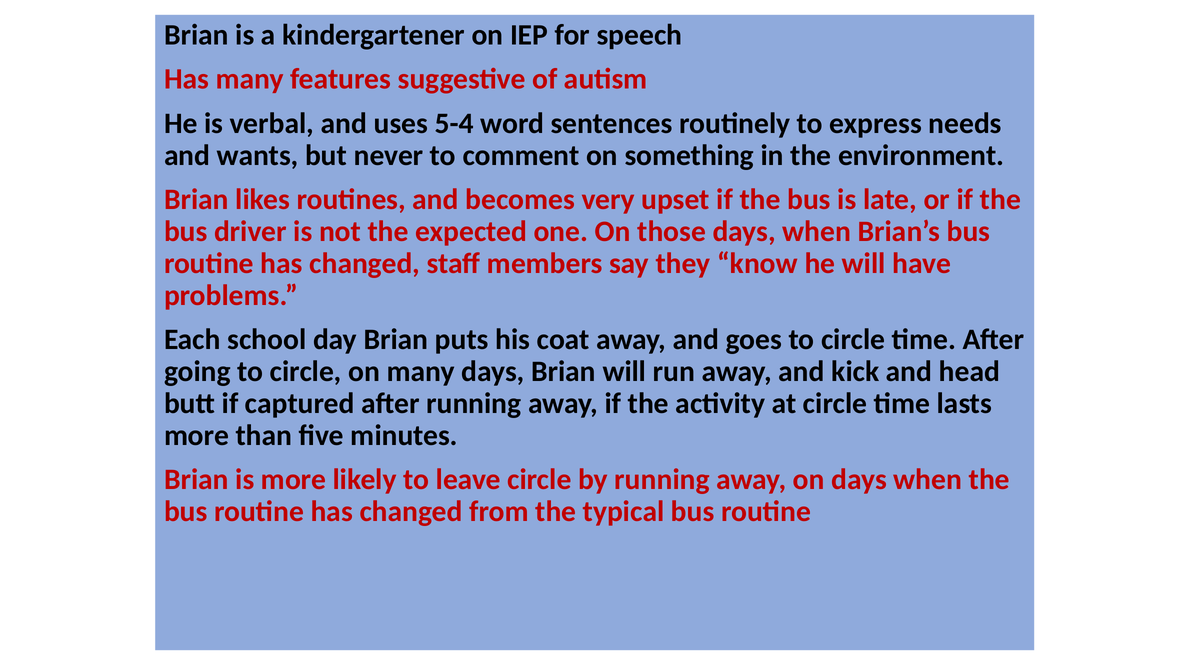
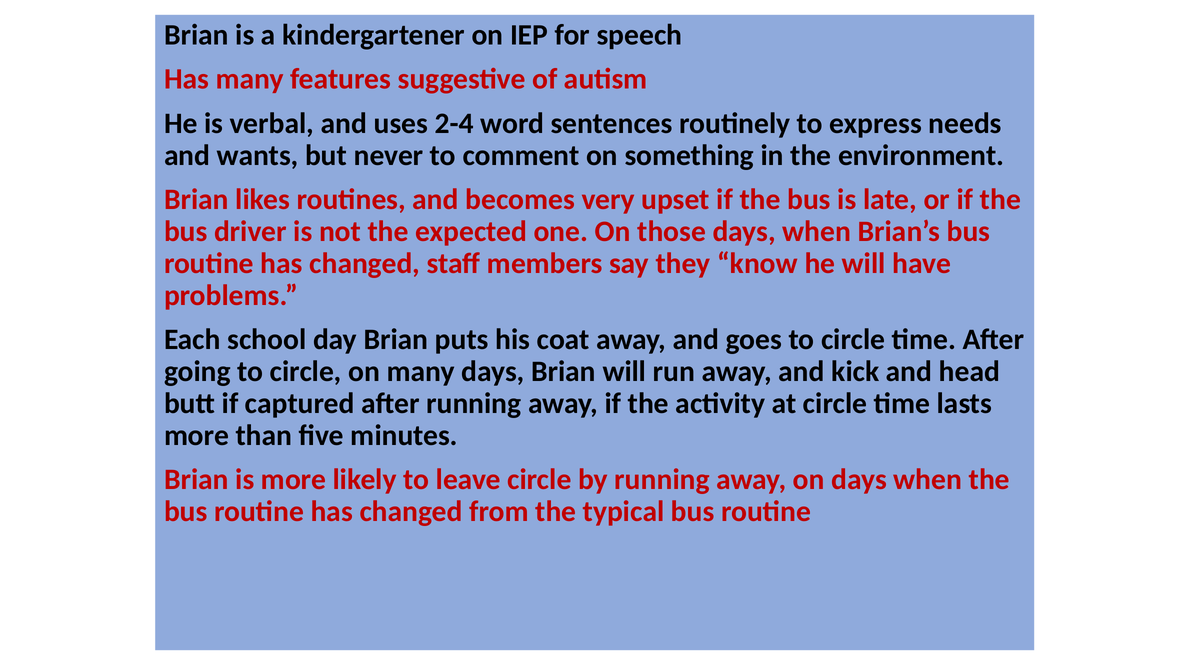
5-4: 5-4 -> 2-4 (454, 123)
